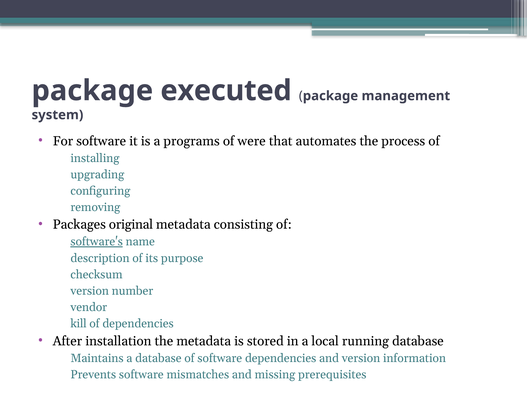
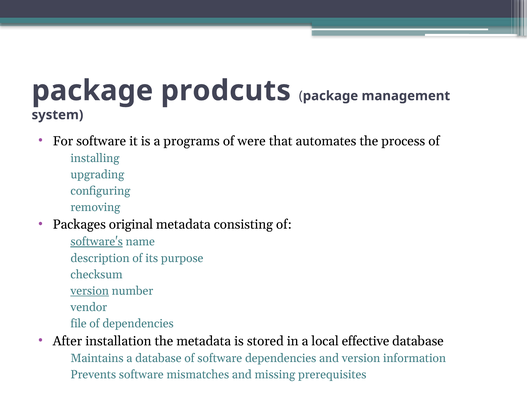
executed: executed -> prodcuts (226, 91)
version underline: none -> present (90, 291)
kill: kill -> file (79, 324)
running: running -> effective (366, 341)
